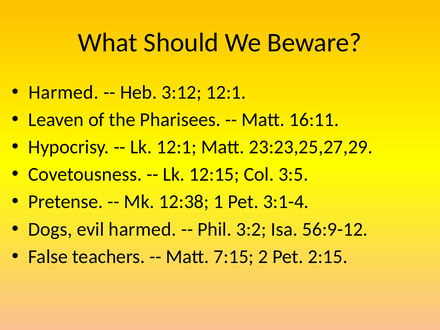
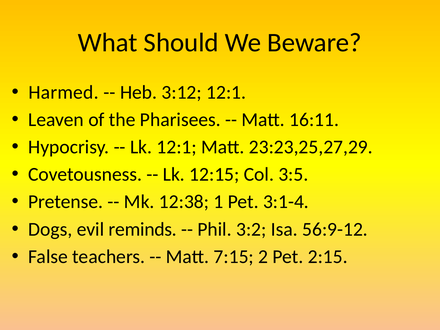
evil harmed: harmed -> reminds (143, 229)
